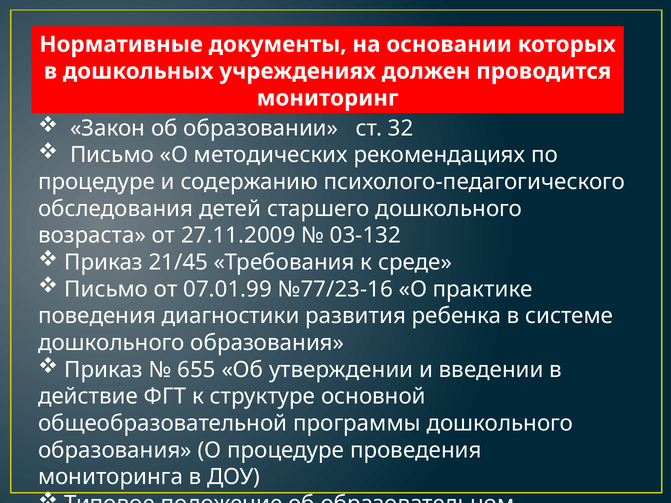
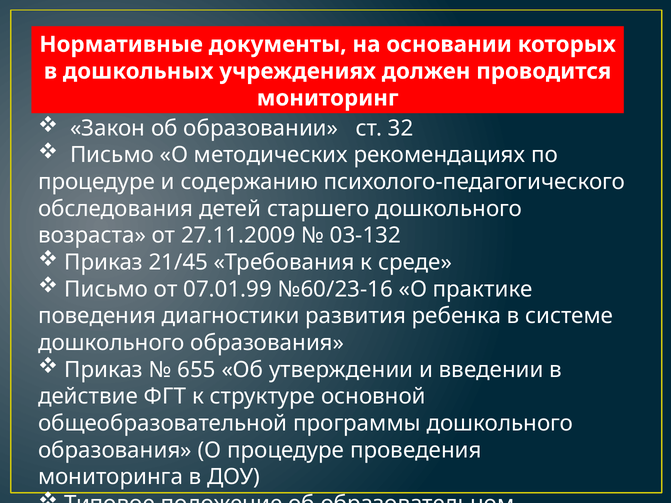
№77/23-16: №77/23-16 -> №60/23-16 (335, 289)
